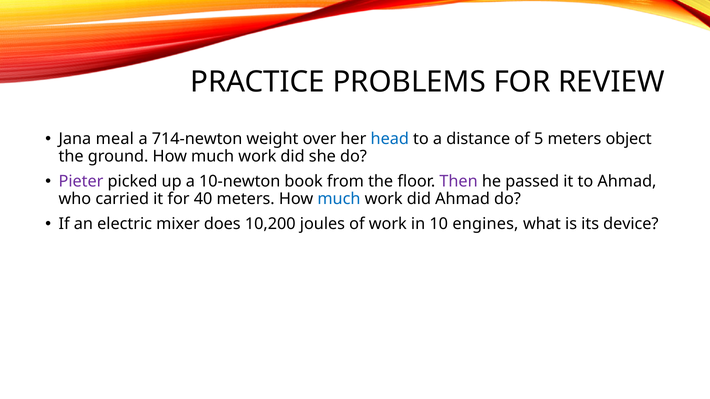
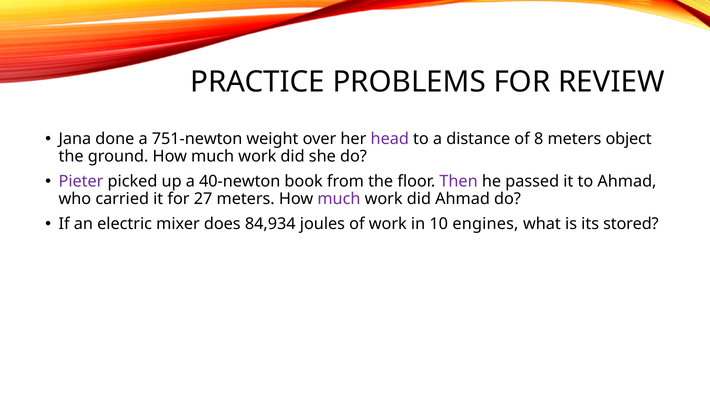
meal: meal -> done (115, 139)
714-newton: 714-newton -> 751-newton (197, 139)
head colour: blue -> purple (390, 139)
5: 5 -> 8 (539, 139)
10-newton: 10-newton -> 40-newton (240, 182)
40: 40 -> 27 (203, 199)
much colour: blue -> purple (339, 199)
10,200: 10,200 -> 84,934 (270, 224)
device: device -> stored (631, 224)
